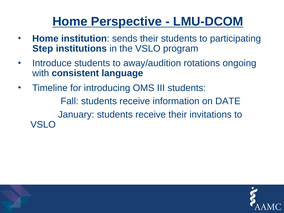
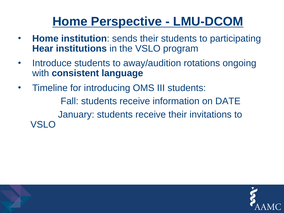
Step: Step -> Hear (43, 49)
